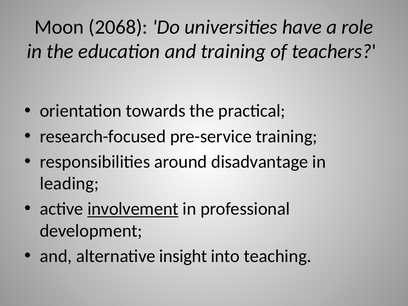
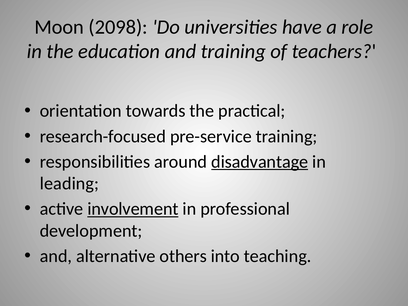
2068: 2068 -> 2098 (118, 27)
disadvantage underline: none -> present (260, 162)
insight: insight -> others (183, 256)
